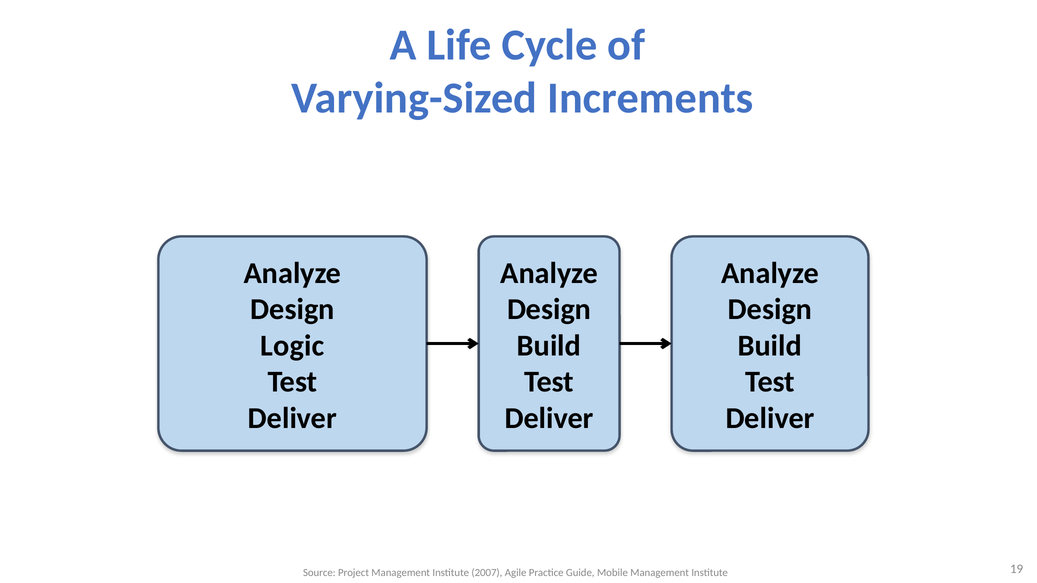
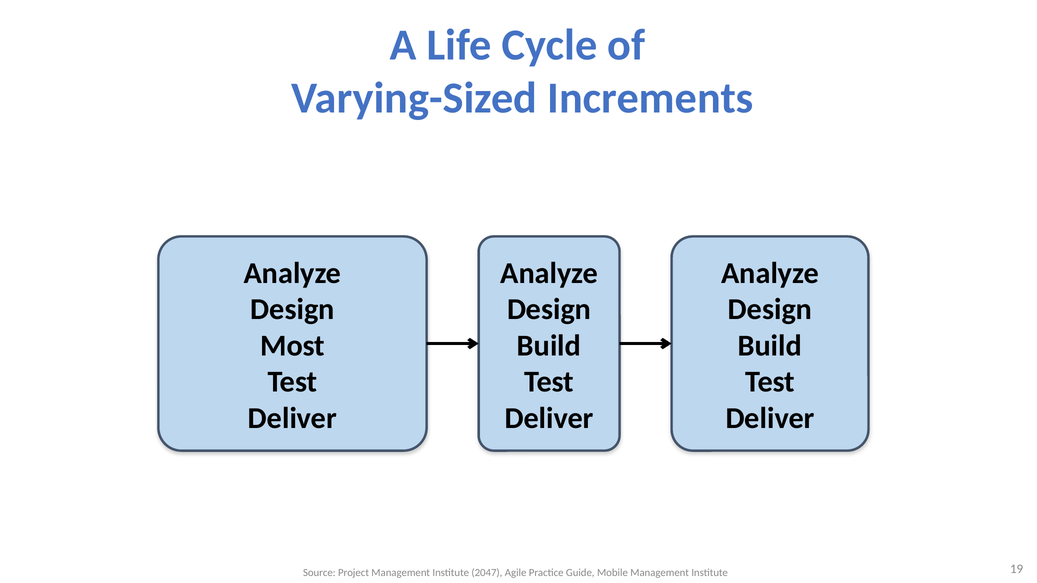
Logic: Logic -> Most (293, 346)
2007: 2007 -> 2047 (487, 573)
